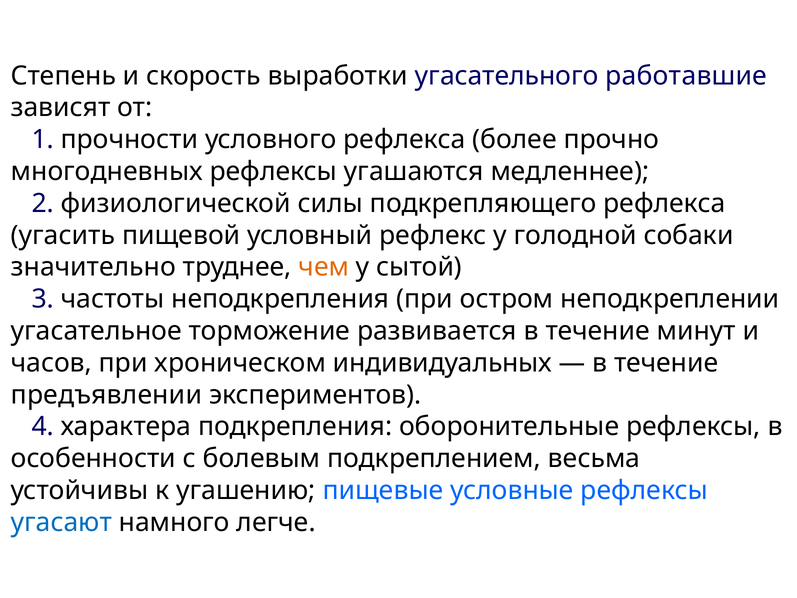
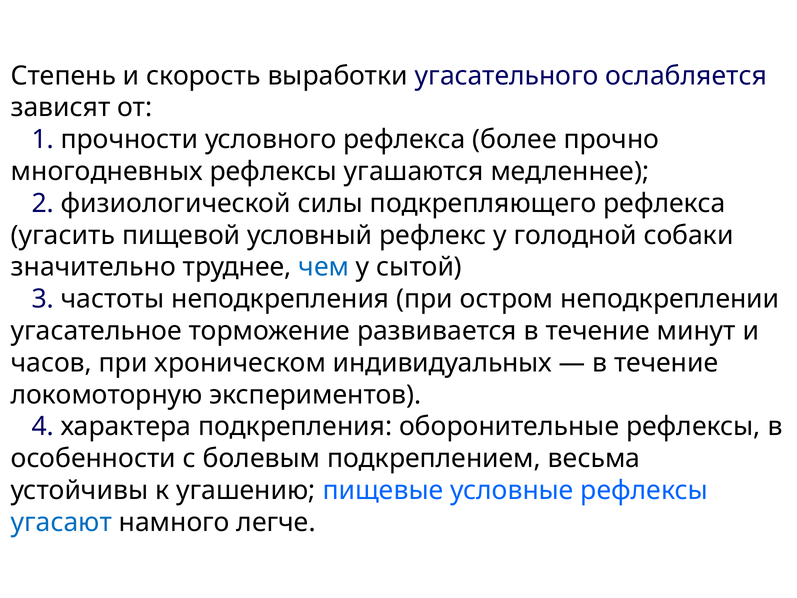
работавшие: работавшие -> ослабляется (686, 76)
чем colour: orange -> blue (324, 267)
предъявлении: предъявлении -> локомоторную (107, 395)
